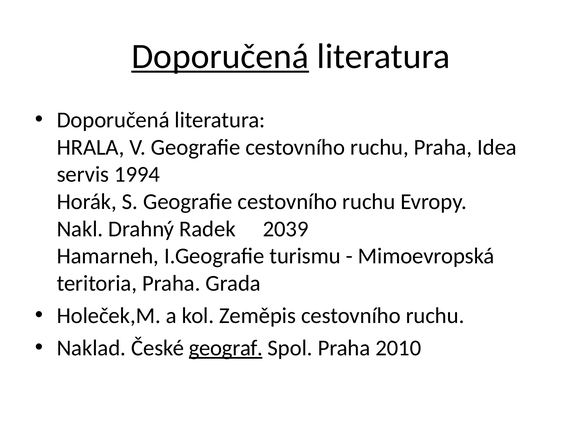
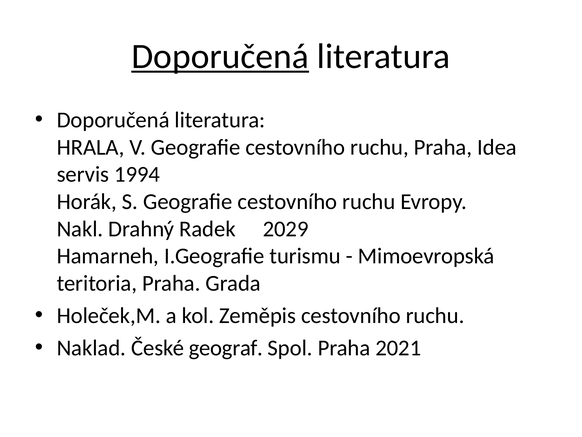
2039: 2039 -> 2029 (286, 229)
geograf underline: present -> none (226, 348)
2010: 2010 -> 2021 (398, 348)
